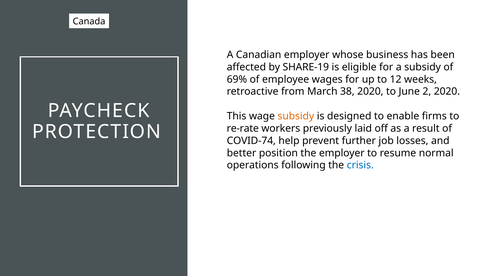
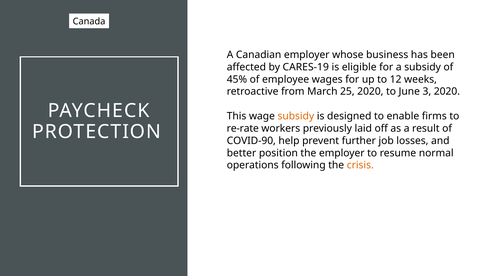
SHARE-19: SHARE-19 -> CARES-19 (306, 67)
69%: 69% -> 45% (237, 79)
38: 38 -> 25 (347, 92)
2: 2 -> 3 (427, 92)
COVID-74: COVID-74 -> COVID-90 (251, 141)
crisis colour: blue -> orange (360, 165)
